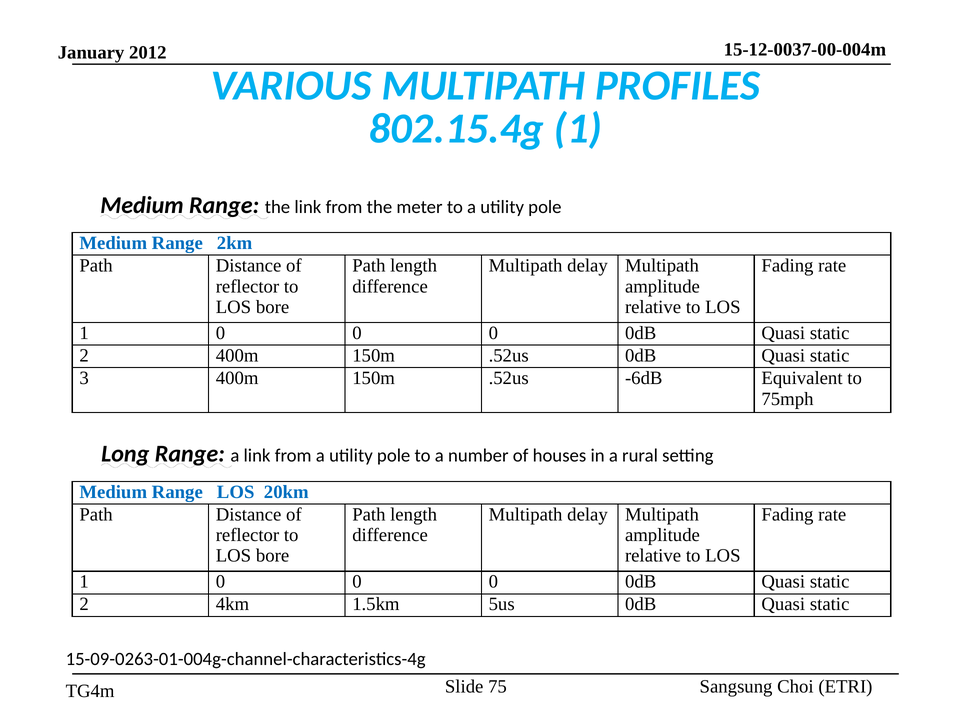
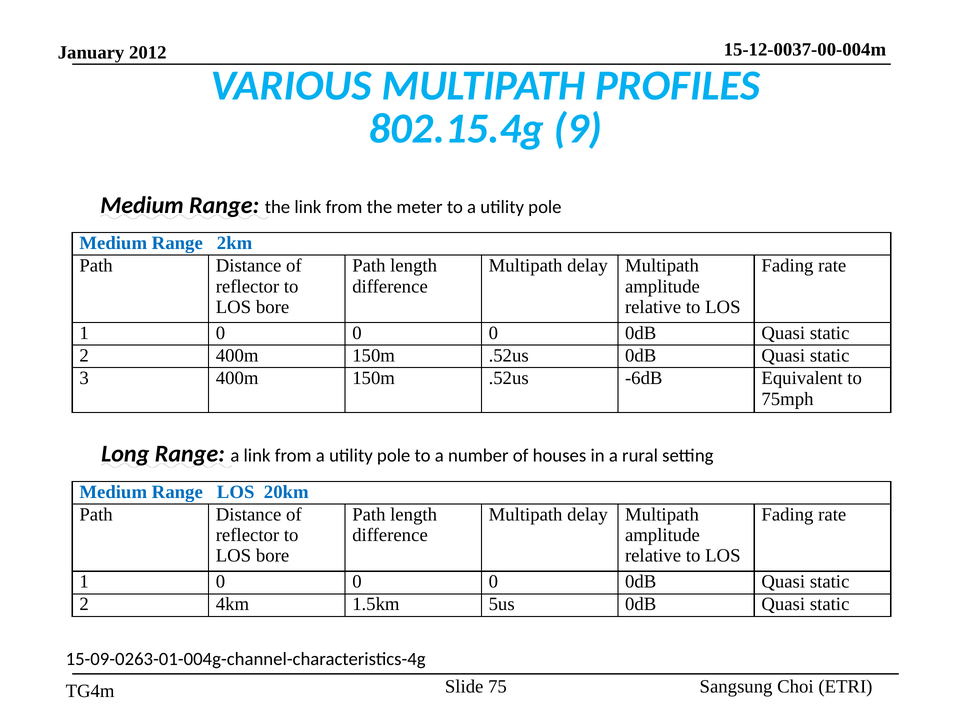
802.15.4g 1: 1 -> 9 (578, 128)
